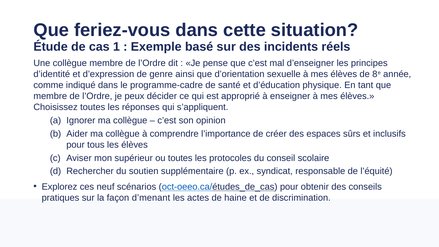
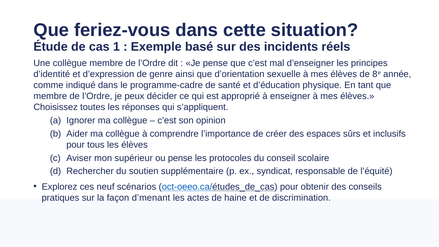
ou toutes: toutes -> pense (180, 158)
